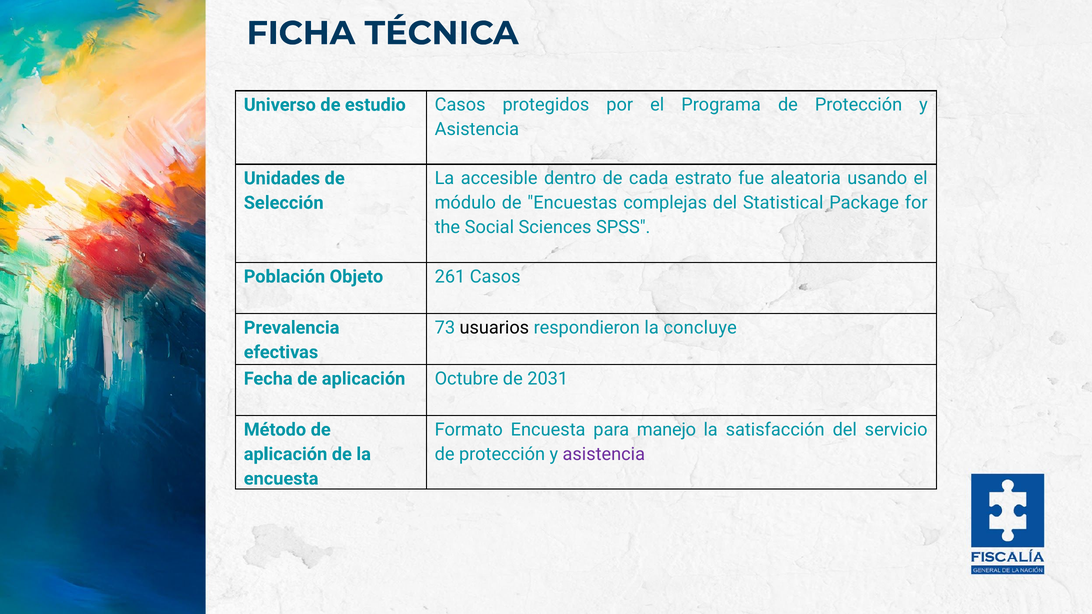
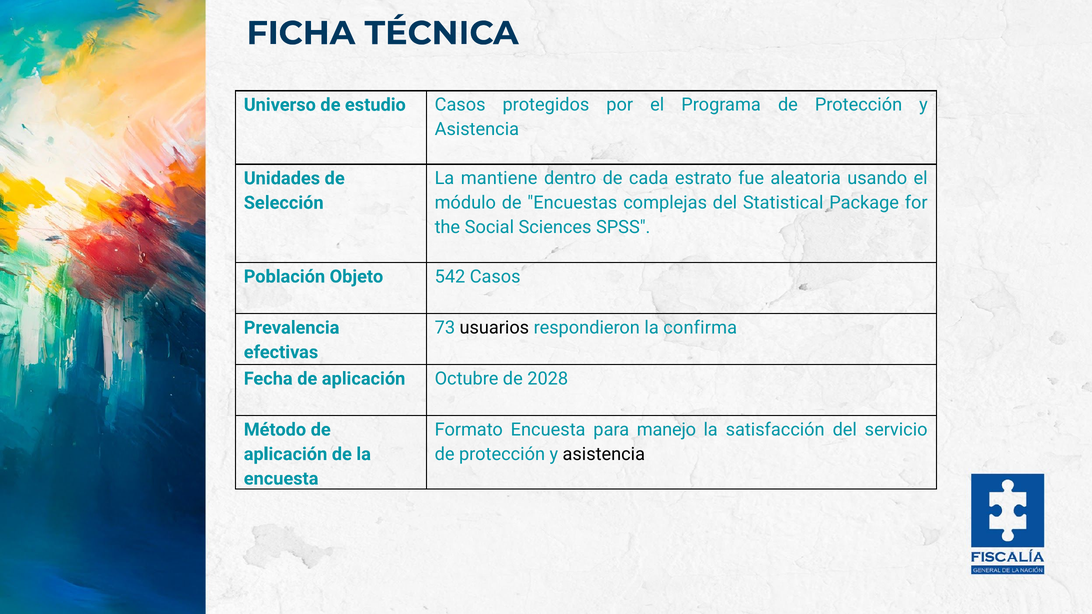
accesible: accesible -> mantiene (499, 178)
261: 261 -> 542 (450, 277)
concluye: concluye -> confirma (700, 328)
2031: 2031 -> 2028 (548, 379)
asistencia colour: purple -> black (604, 454)
